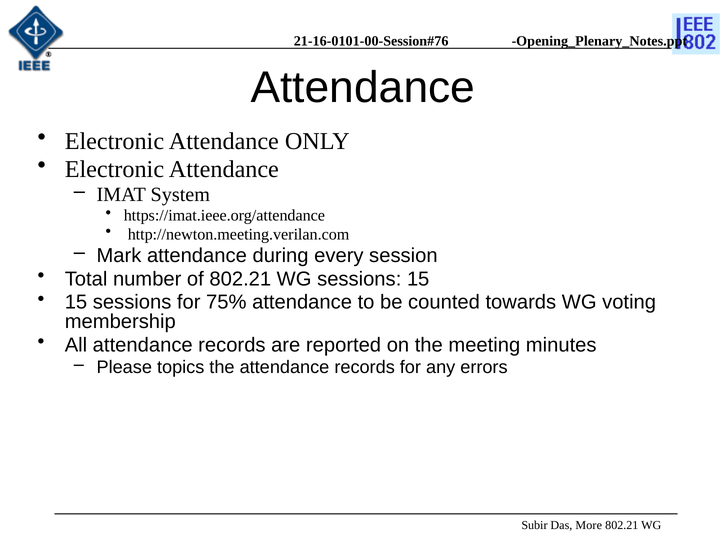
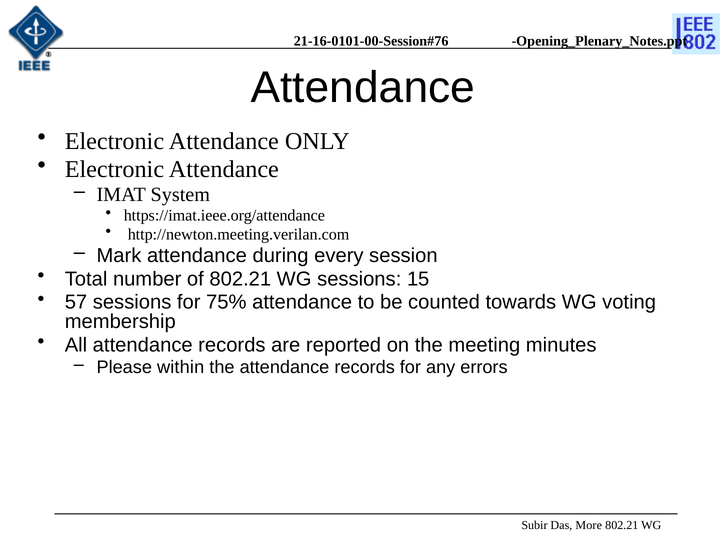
15: 15 -> 57 (76, 303)
topics: topics -> within (181, 367)
